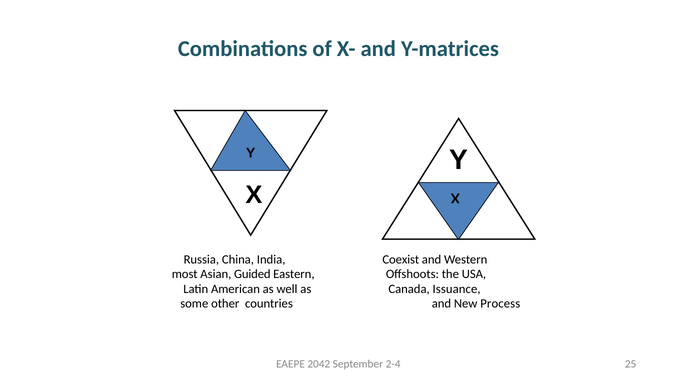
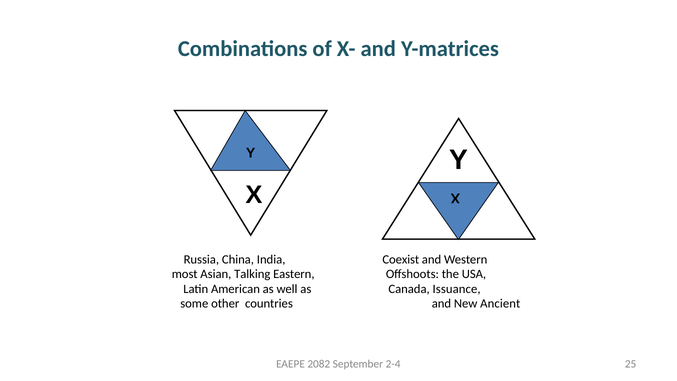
Guided: Guided -> Talking (252, 274)
Process: Process -> Ancient (500, 303)
2042: 2042 -> 2082 (319, 364)
